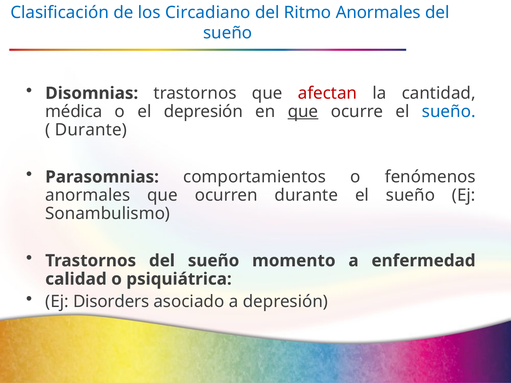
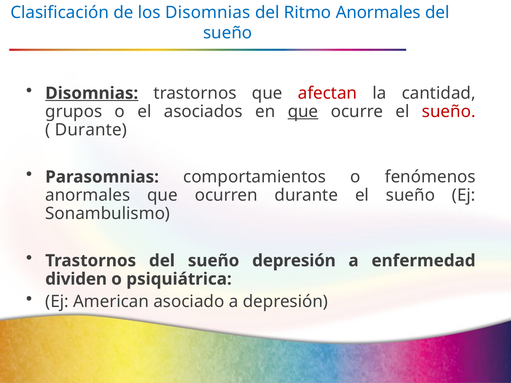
los Circadiano: Circadiano -> Disomnias (208, 13)
Disomnias underline: none -> present (92, 93)
médica: médica -> grupos (74, 112)
el depresión: depresión -> asociados (203, 112)
sueño colour: blue -> red (449, 112)
sueño momento: momento -> depresión (294, 261)
calidad: calidad -> dividen (76, 279)
Disorders: Disorders -> American (111, 302)
